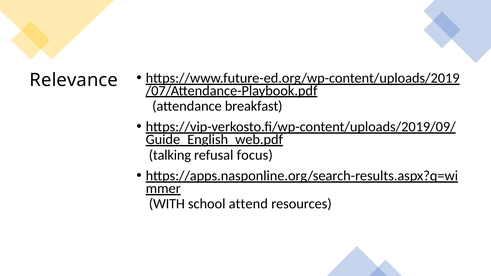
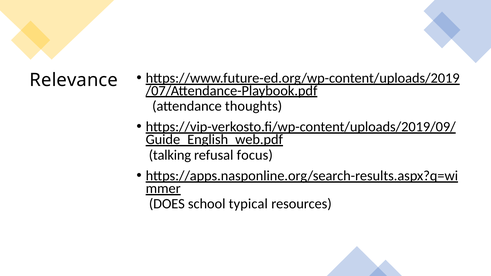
breakfast: breakfast -> thoughts (254, 106)
WITH: WITH -> DOES (167, 204)
attend: attend -> typical (248, 204)
